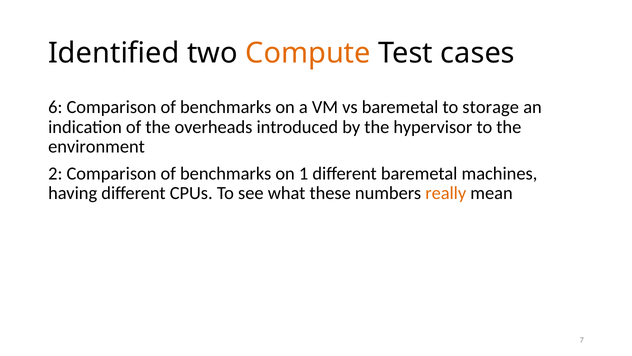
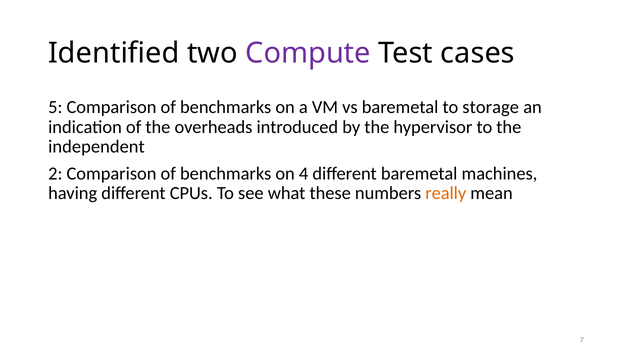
Compute colour: orange -> purple (308, 53)
6: 6 -> 5 (55, 107)
environment: environment -> independent (96, 147)
1: 1 -> 4 (304, 173)
